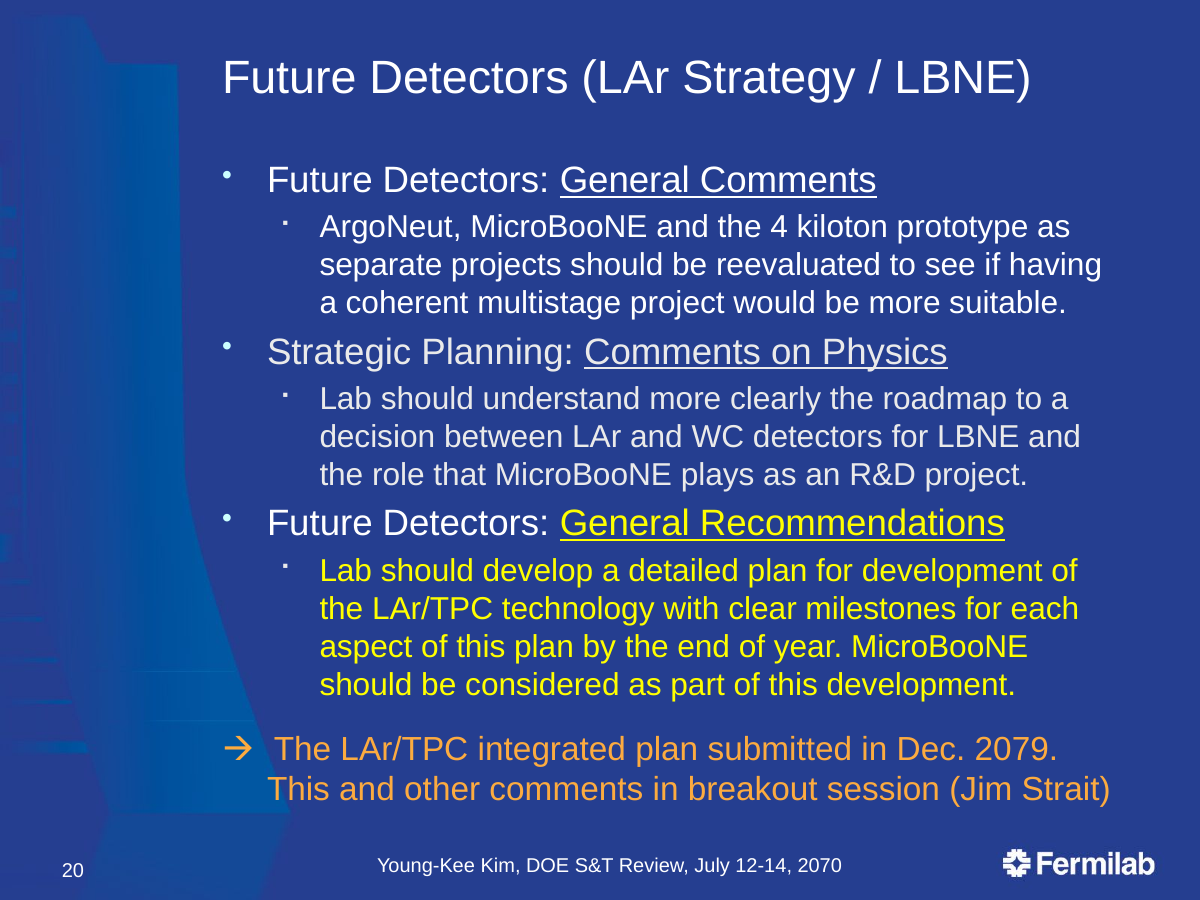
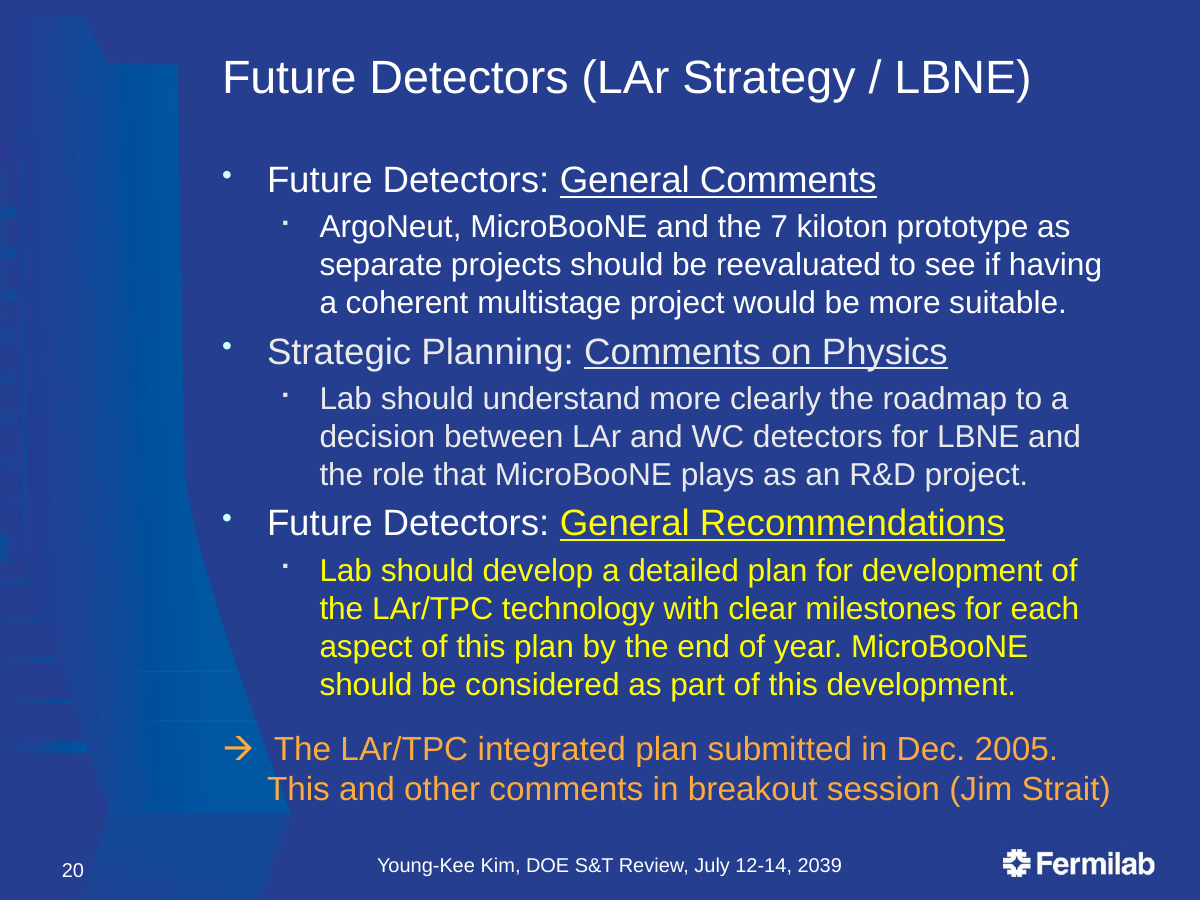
4: 4 -> 7 (779, 228)
2079: 2079 -> 2005 (1016, 749)
2070: 2070 -> 2039 (820, 866)
